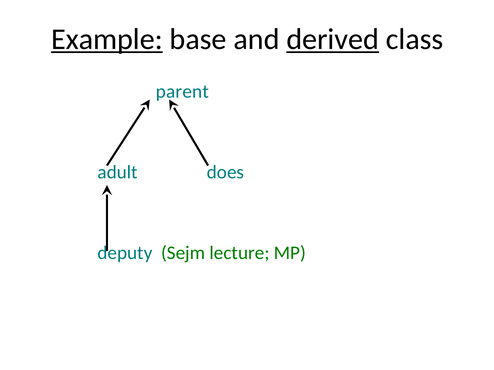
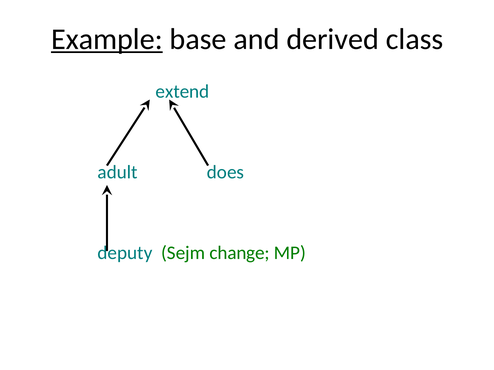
derived underline: present -> none (333, 39)
parent: parent -> extend (182, 92)
lecture: lecture -> change (240, 253)
